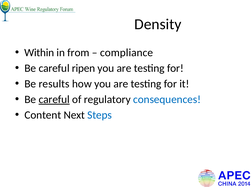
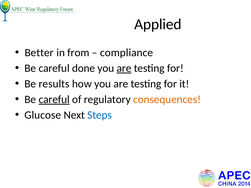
Density: Density -> Applied (158, 24)
Within: Within -> Better (39, 53)
ripen: ripen -> done (84, 68)
are underline: none -> present (124, 68)
consequences colour: blue -> orange (167, 100)
Content: Content -> Glucose (43, 115)
